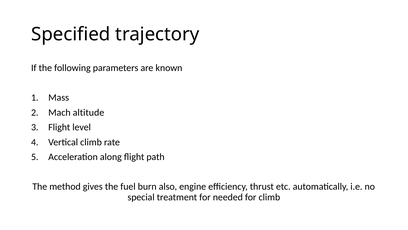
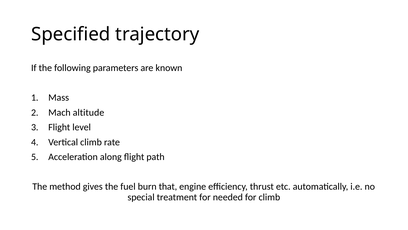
also: also -> that (168, 186)
